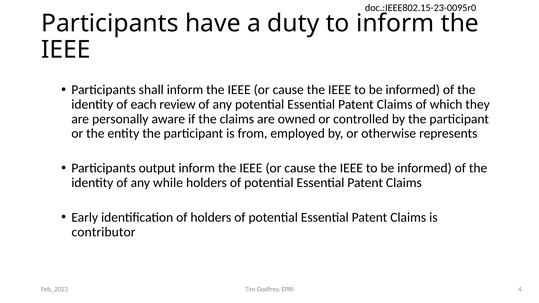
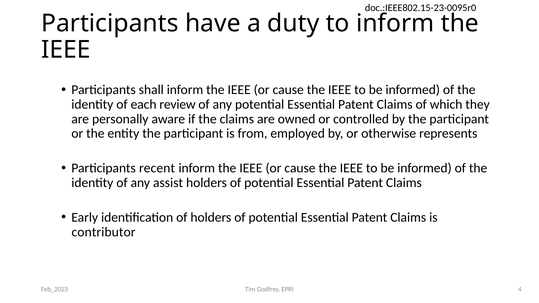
output: output -> recent (157, 168)
while: while -> assist (168, 183)
